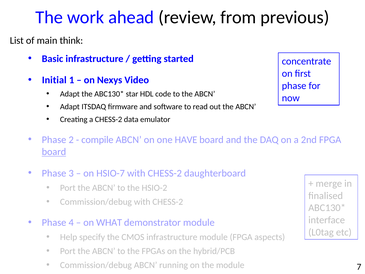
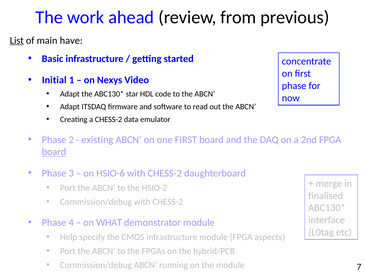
List underline: none -> present (17, 40)
think: think -> have (71, 40)
compile: compile -> existing (97, 140)
one HAVE: HAVE -> FIRST (186, 140)
HSIO-7: HSIO-7 -> HSIO-6 (111, 173)
